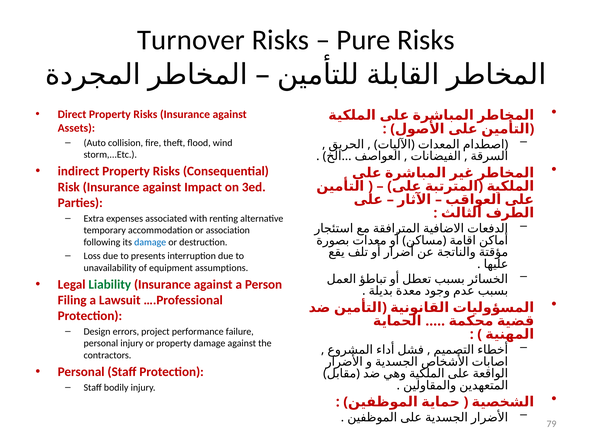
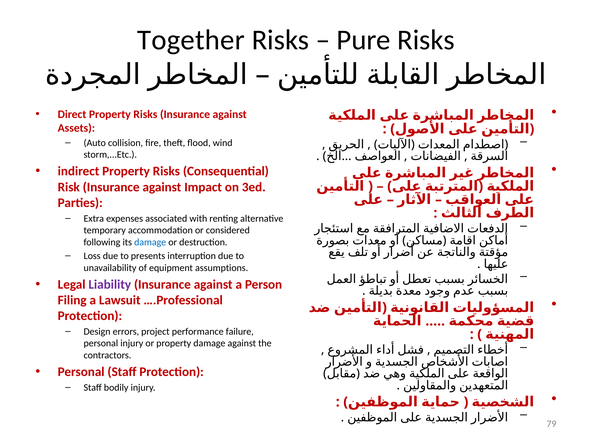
Turnover: Turnover -> Together (191, 40)
association: association -> considered (228, 230)
Liability colour: green -> purple (110, 284)
